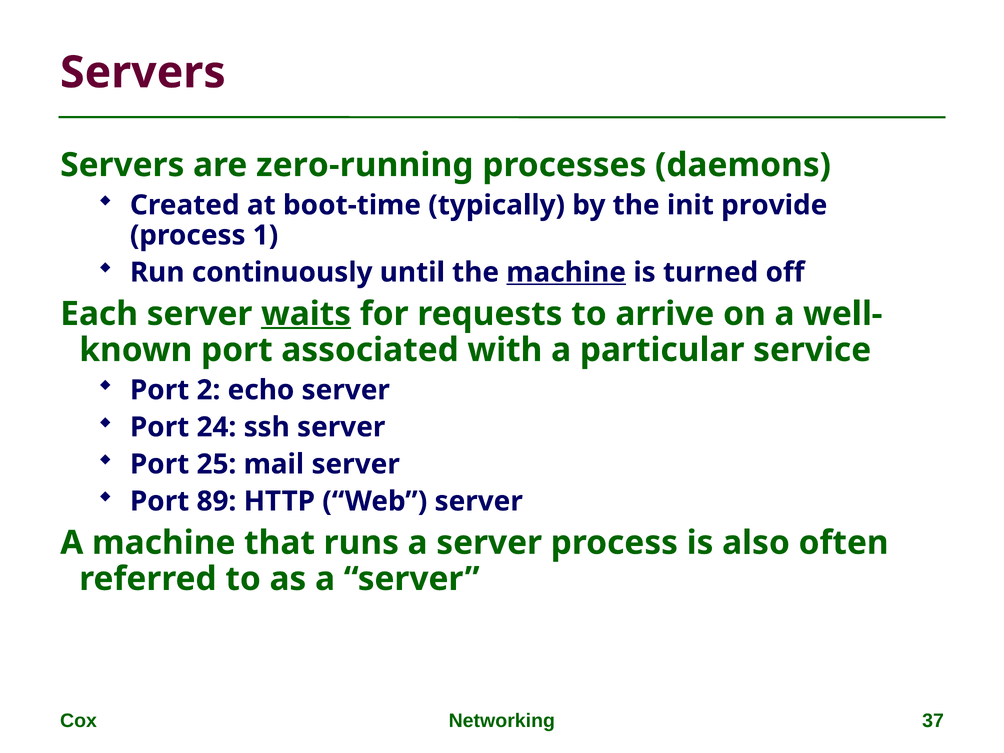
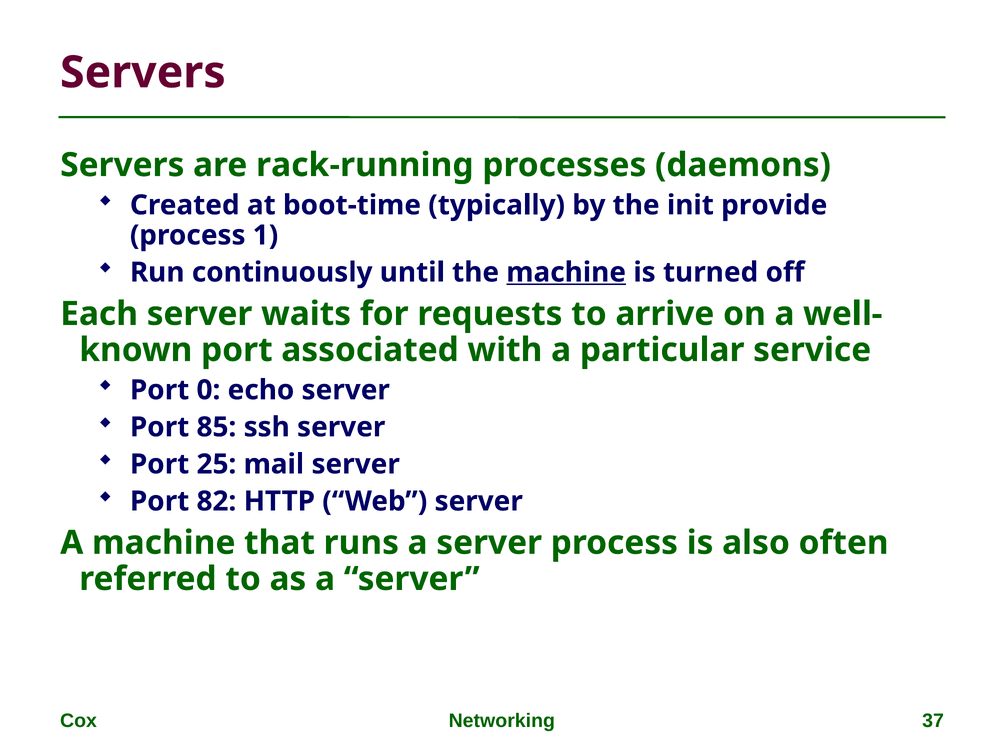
zero-running: zero-running -> rack-running (365, 165)
waits underline: present -> none (306, 314)
2: 2 -> 0 (208, 390)
24: 24 -> 85 (216, 427)
89: 89 -> 82 (216, 501)
